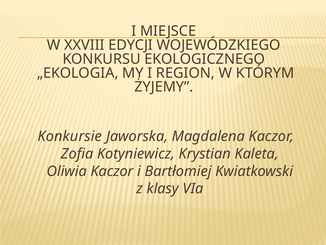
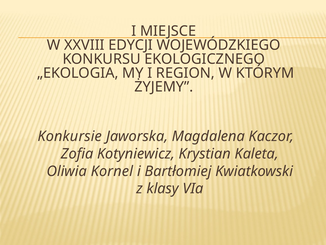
Oliwia Kaczor: Kaczor -> Kornel (112, 171)
